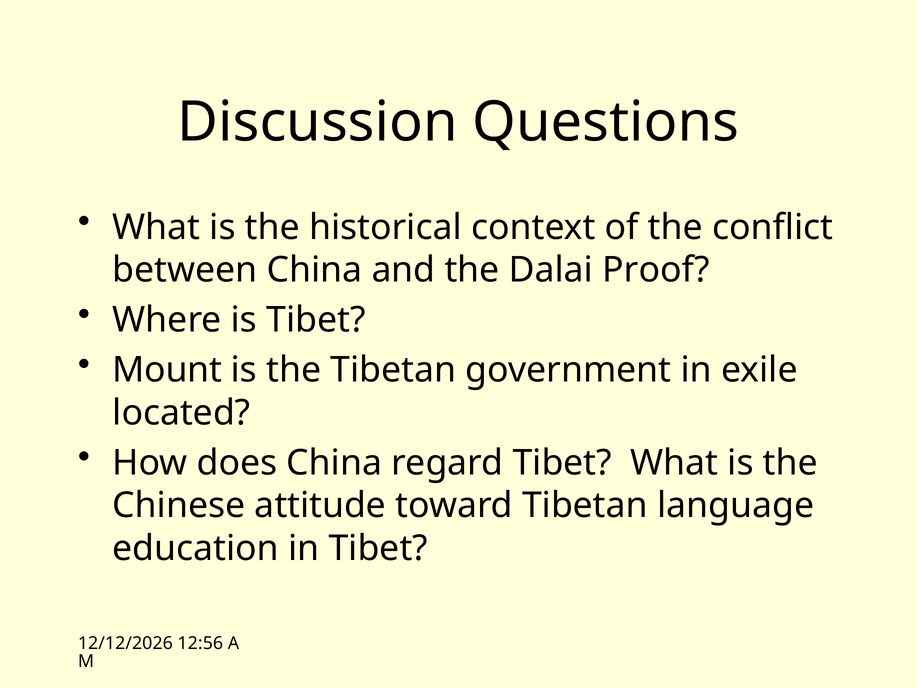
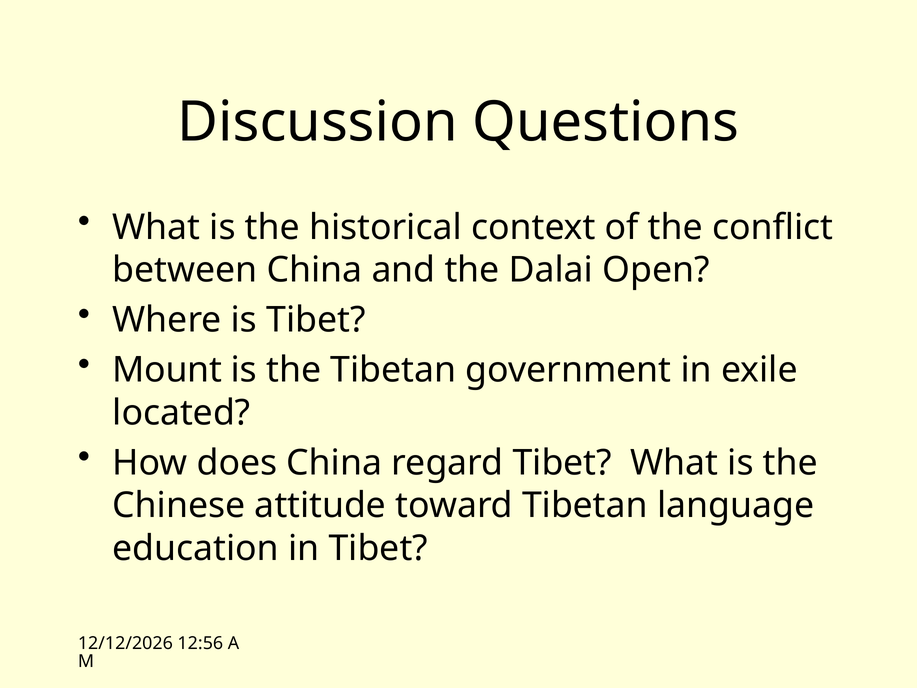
Proof: Proof -> Open (656, 270)
